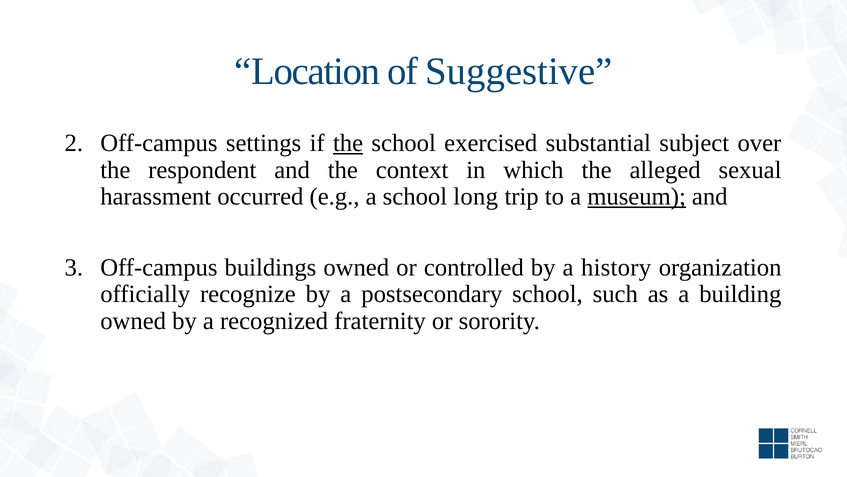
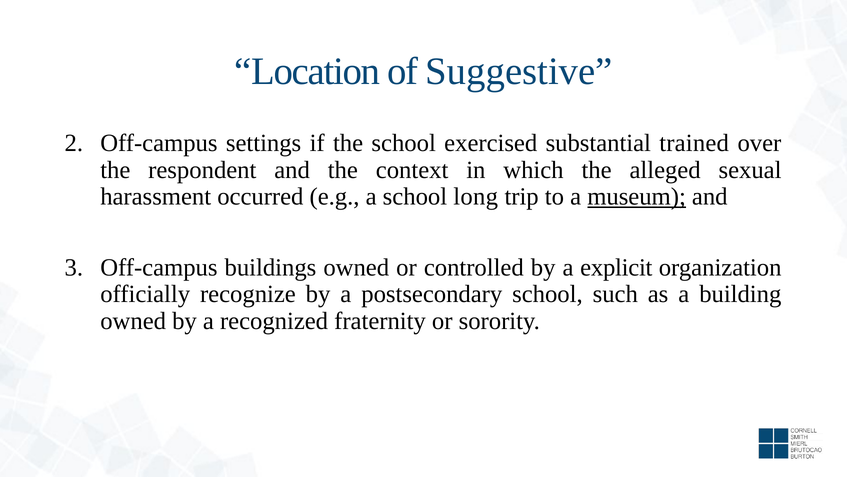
the underline: present -> none (348, 143)
subject: subject -> trained (694, 143)
history: history -> explicit (616, 267)
